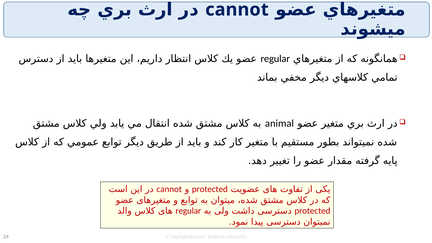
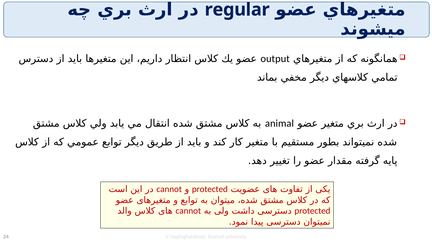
cannot: cannot -> regular (237, 10)
regular: regular -> output (275, 59)
regular: regular -> cannot (188, 211)
